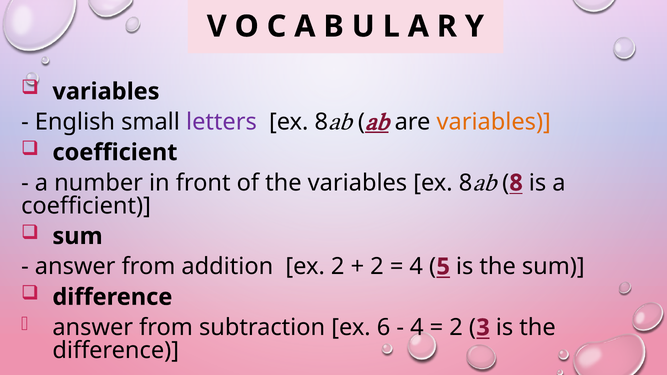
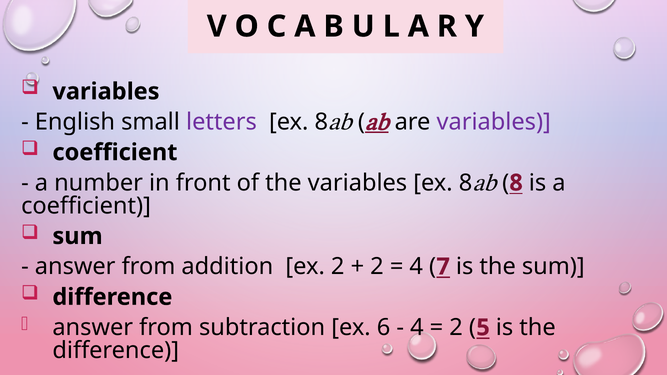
variables colour: orange -> purple (494, 122)
5: 5 -> 7 (443, 267)
3: 3 -> 5 (483, 328)
